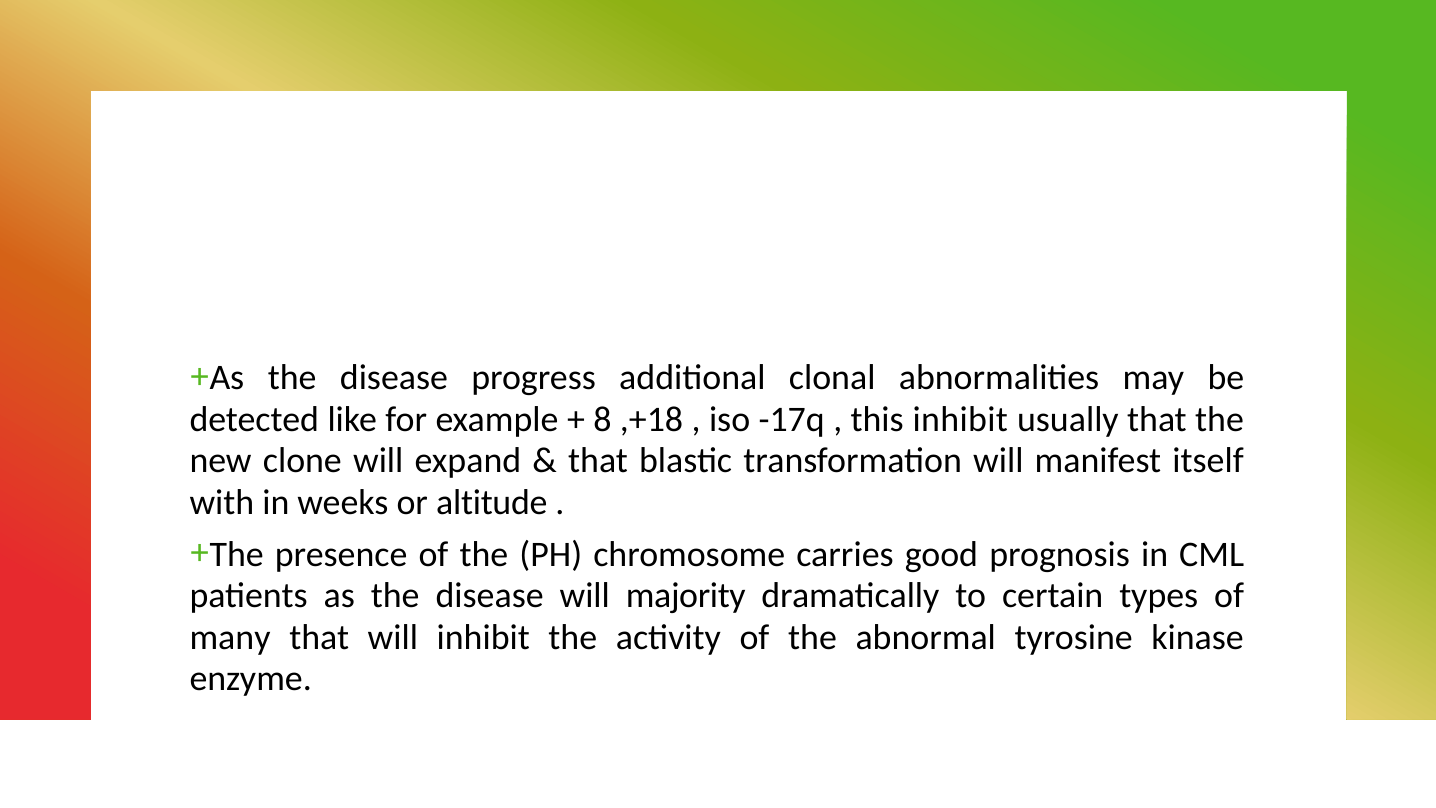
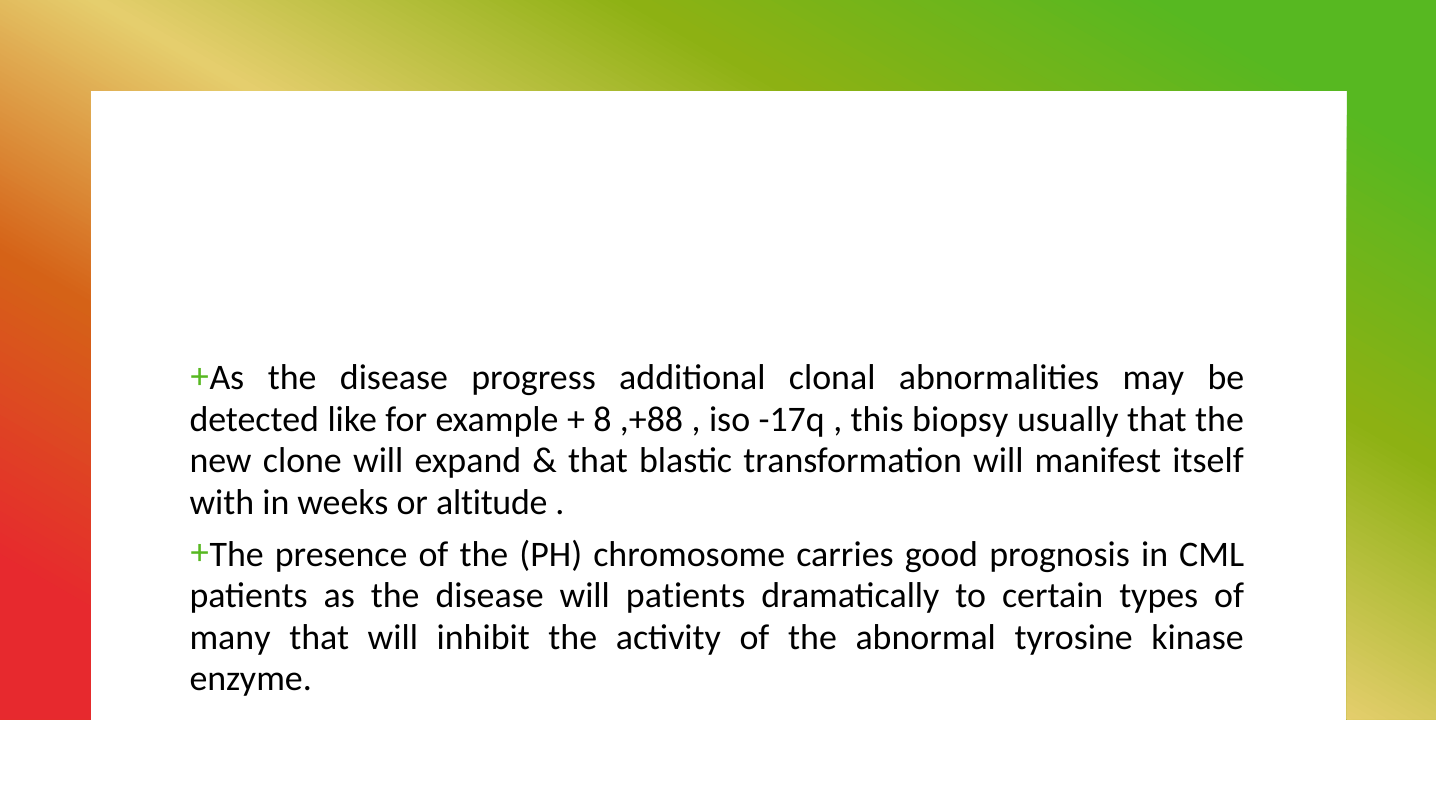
,+18: ,+18 -> ,+88 (652, 419)
this inhibit: inhibit -> biopsy (960, 419)
will majority: majority -> patients (686, 596)
